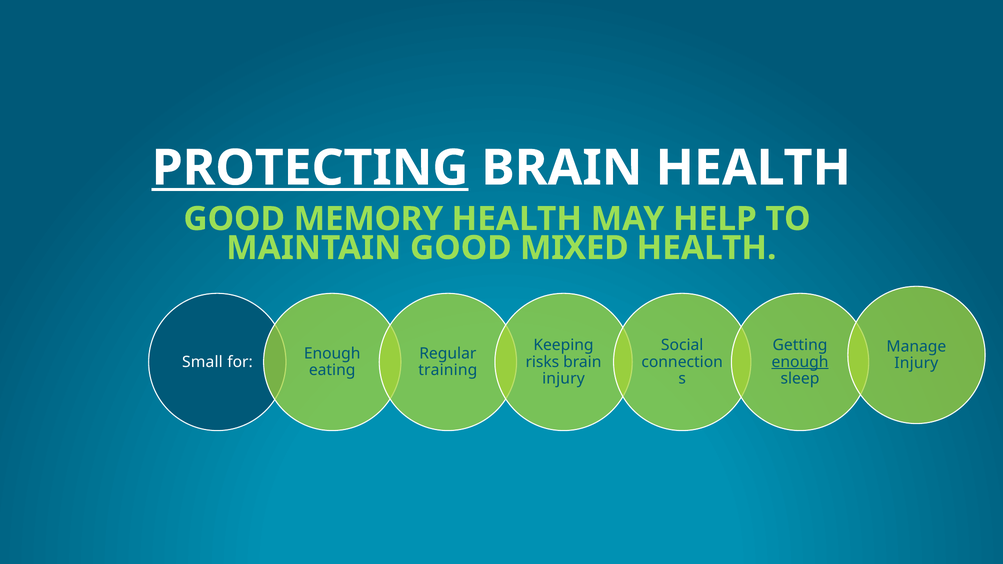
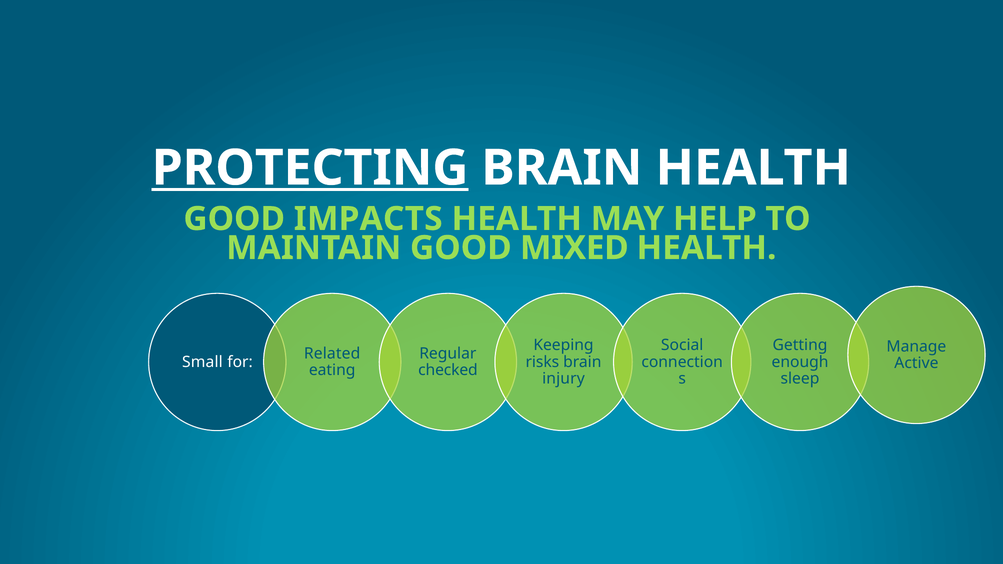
MEMORY: MEMORY -> IMPACTS (368, 219)
Enough: Enough -> Related (332, 354)
enough underline: present -> none (800, 362)
Injury: Injury -> Active (916, 363)
training: training -> checked (448, 370)
